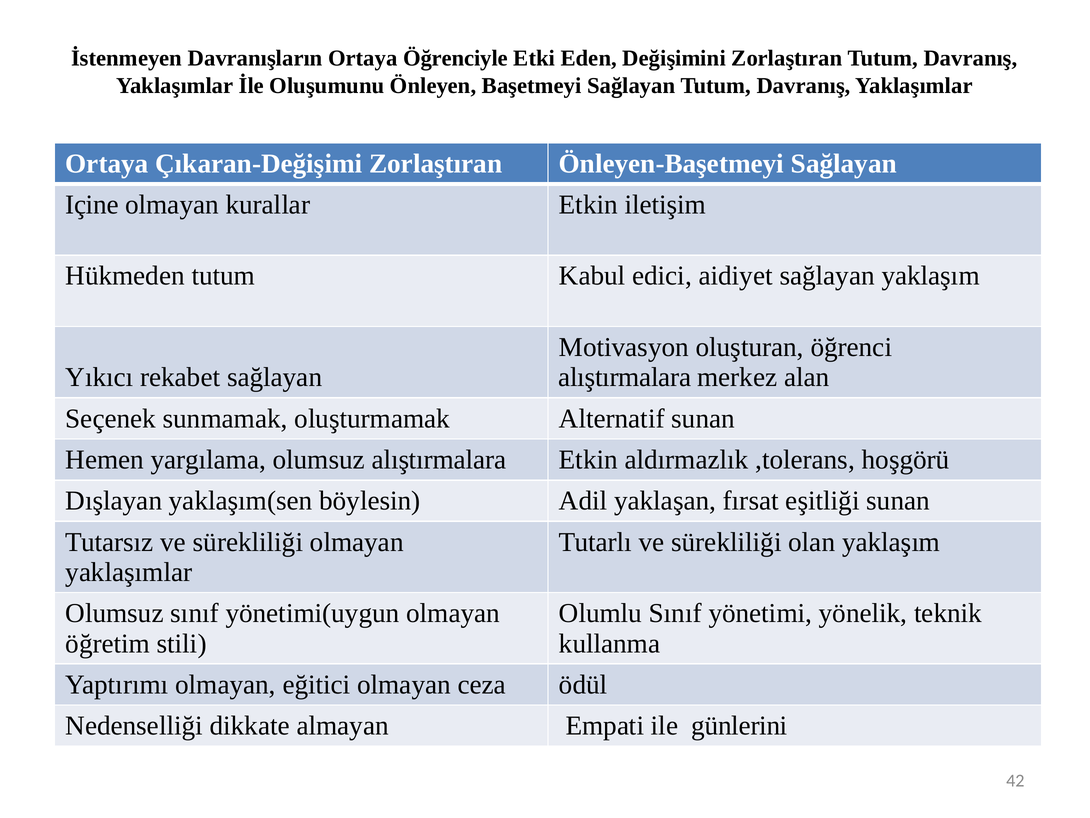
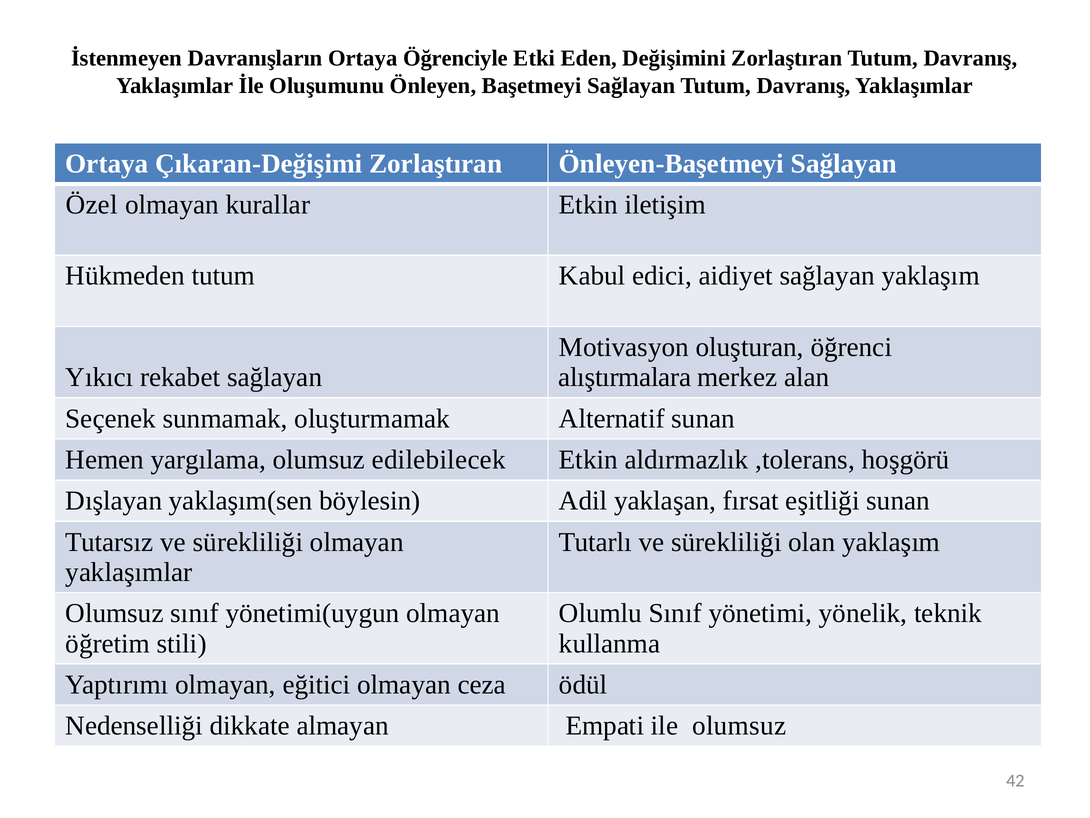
Içine: Içine -> Özel (92, 205)
olumsuz alıştırmalara: alıştırmalara -> edilebilecek (439, 459)
ile günlerini: günlerini -> olumsuz (739, 725)
